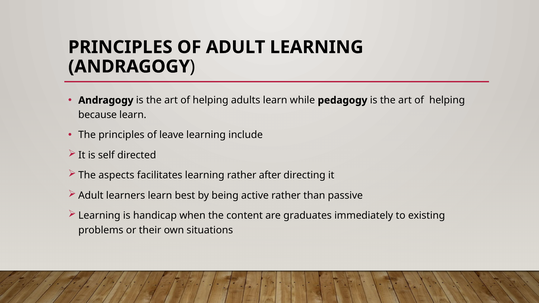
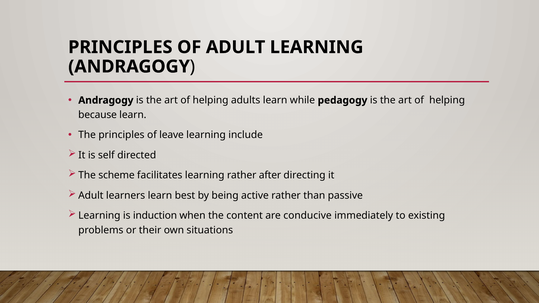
aspects: aspects -> scheme (116, 175)
handicap: handicap -> induction (155, 216)
graduates: graduates -> conducive (308, 216)
